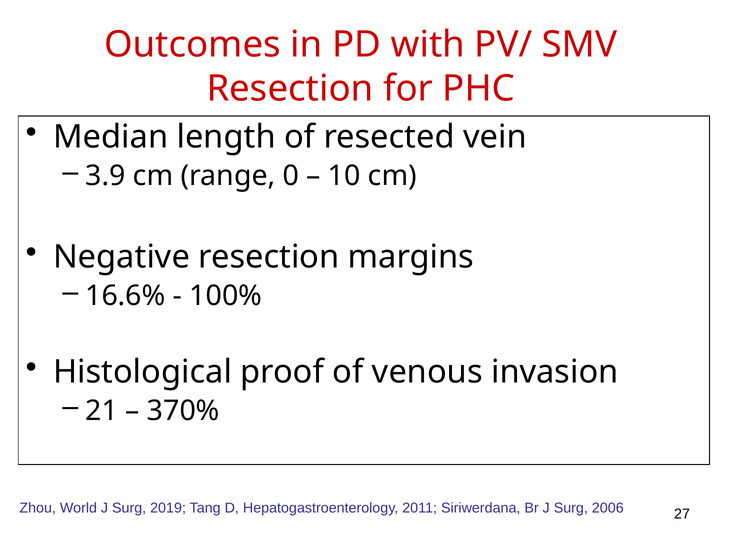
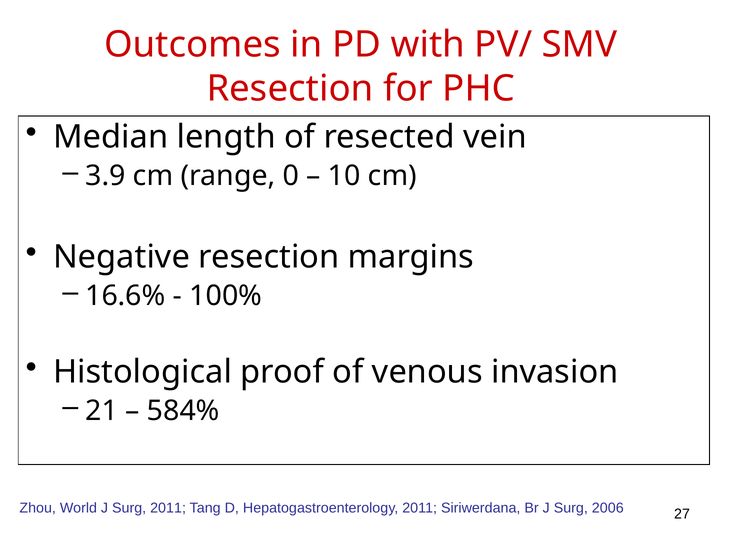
370%: 370% -> 584% (183, 411)
Surg 2019: 2019 -> 2011 (168, 509)
